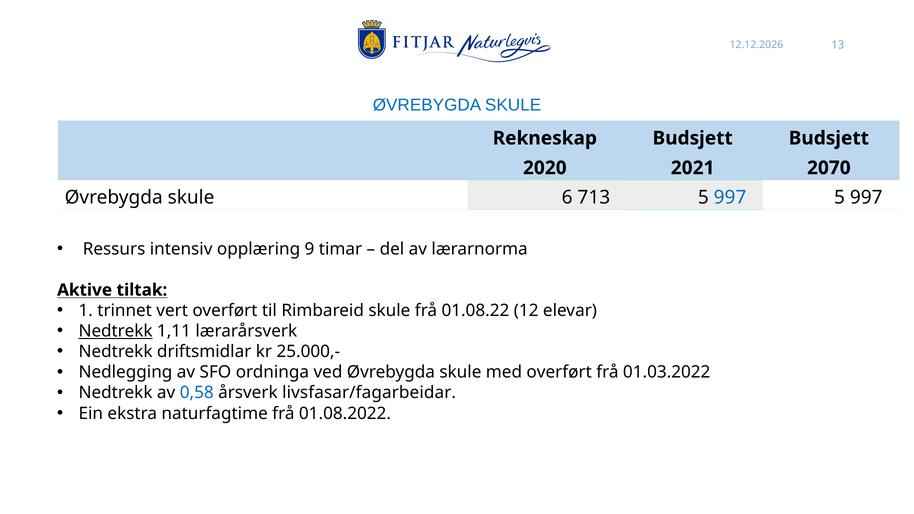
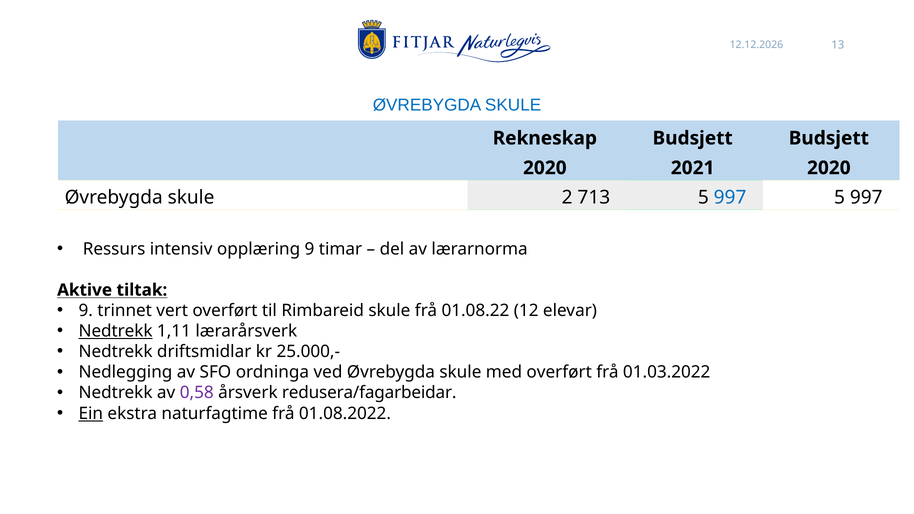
2070: 2070 -> 2020 (829, 168)
6: 6 -> 2 (567, 198)
1: 1 -> 9 (86, 311)
0,58 colour: blue -> purple (197, 393)
livsfasar/fagarbeidar: livsfasar/fagarbeidar -> redusera/fagarbeidar (369, 393)
Ein underline: none -> present (91, 413)
